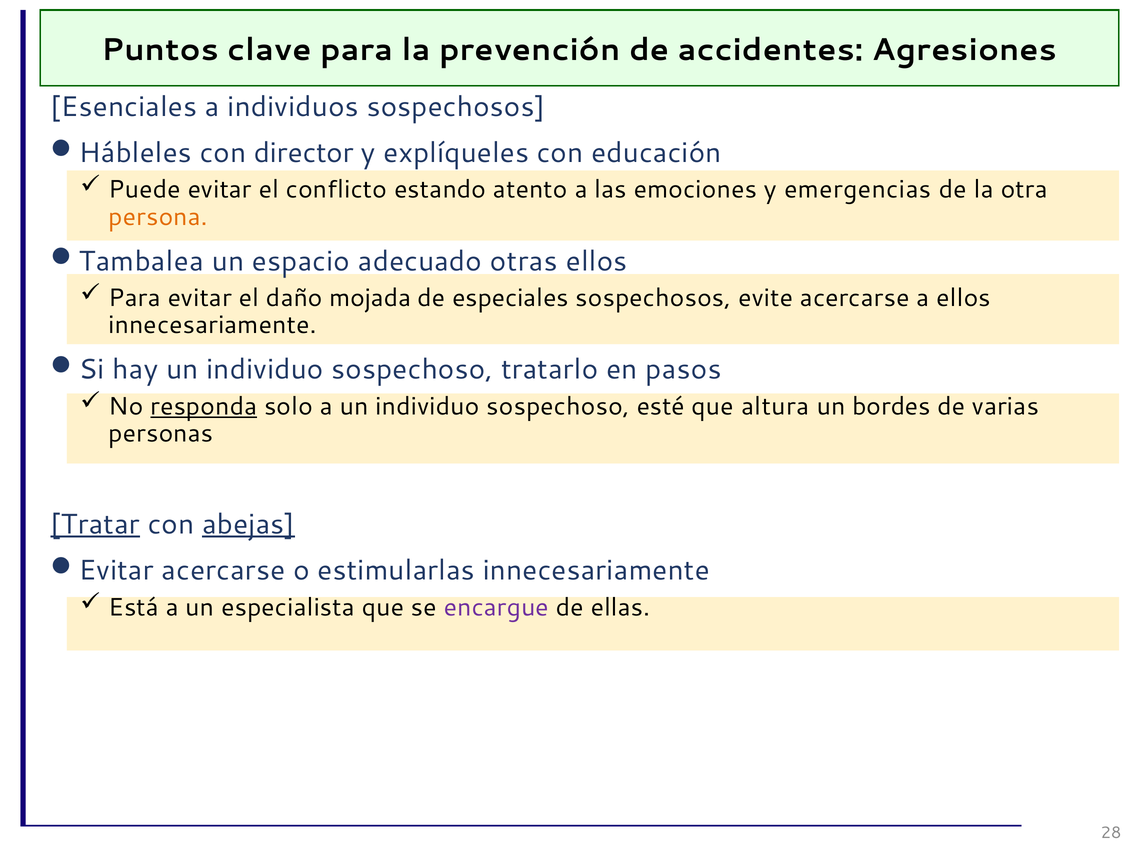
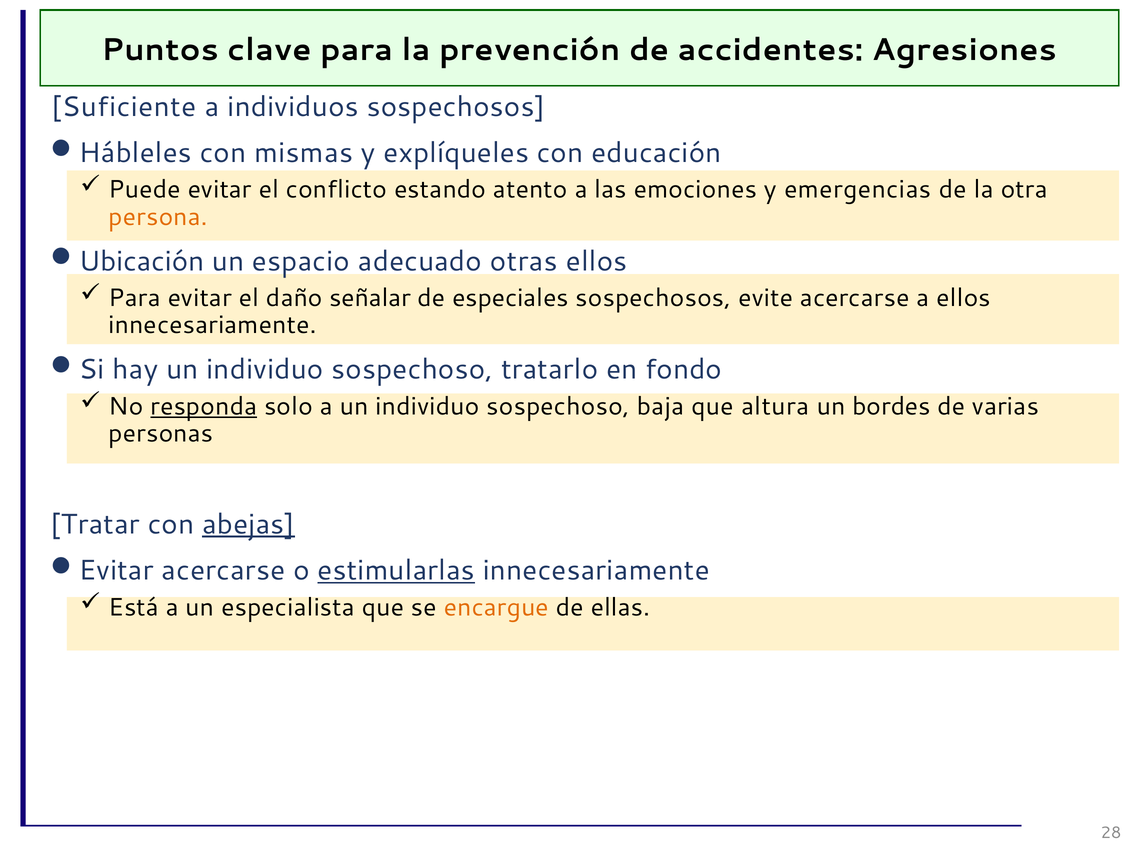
Esenciales: Esenciales -> Suficiente (124, 107)
director: director -> mismas (304, 153)
Tambalea: Tambalea -> Ubicación (142, 261)
mojada: mojada -> señalar (370, 298)
pasos: pasos -> fondo (684, 370)
esté: esté -> baja (661, 406)
Tratar underline: present -> none (95, 524)
estimularlas underline: none -> present (396, 571)
encargue colour: purple -> orange (496, 607)
